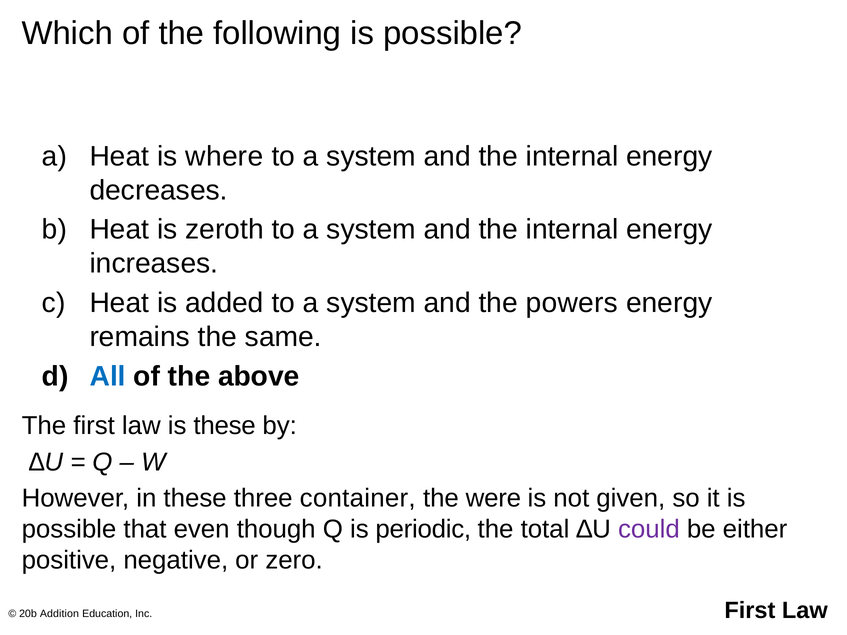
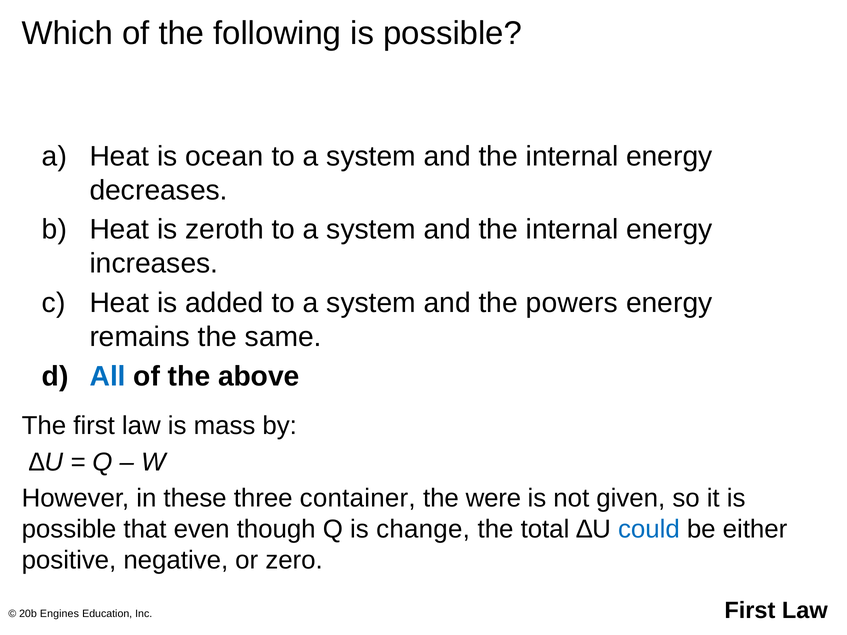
where: where -> ocean (224, 156)
is these: these -> mass (224, 426)
periodic: periodic -> change (423, 529)
could colour: purple -> blue (649, 529)
Addition: Addition -> Engines (59, 614)
